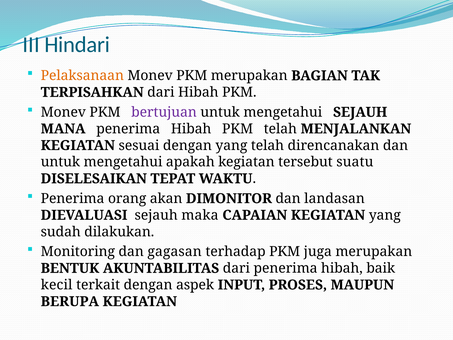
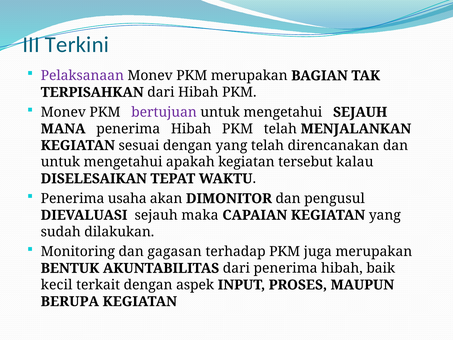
Hindari: Hindari -> Terkini (77, 45)
Pelaksanaan colour: orange -> purple (82, 76)
suatu: suatu -> kalau (355, 162)
orang: orang -> usaha (127, 198)
landasan: landasan -> pengusul (335, 198)
